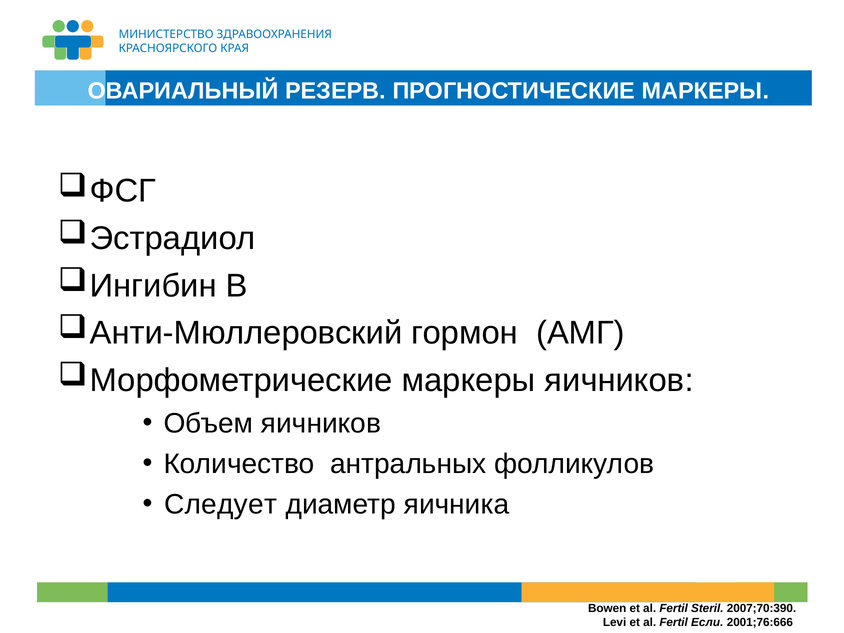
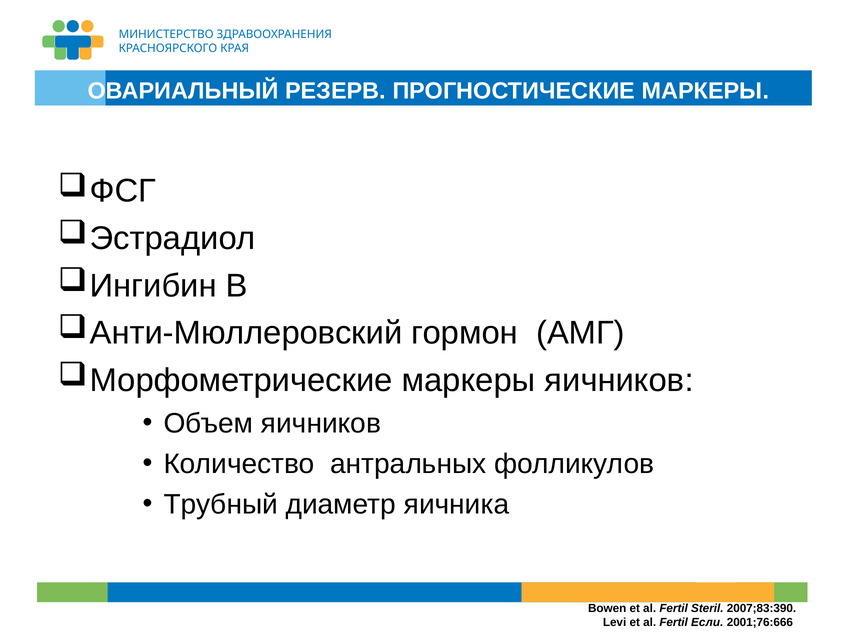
Следует: Следует -> Трубный (221, 504)
2007;70:390: 2007;70:390 -> 2007;83:390 (761, 608)
